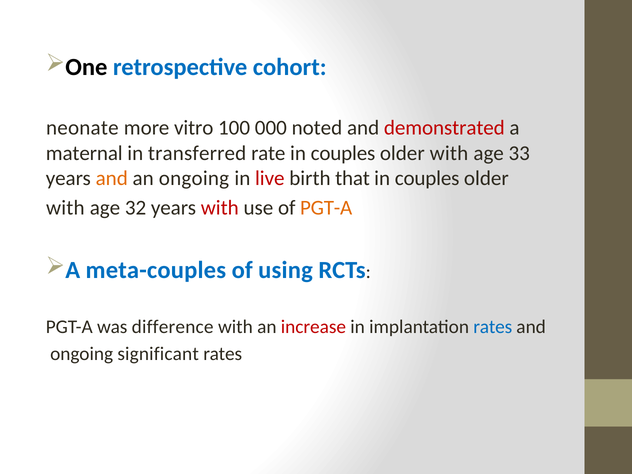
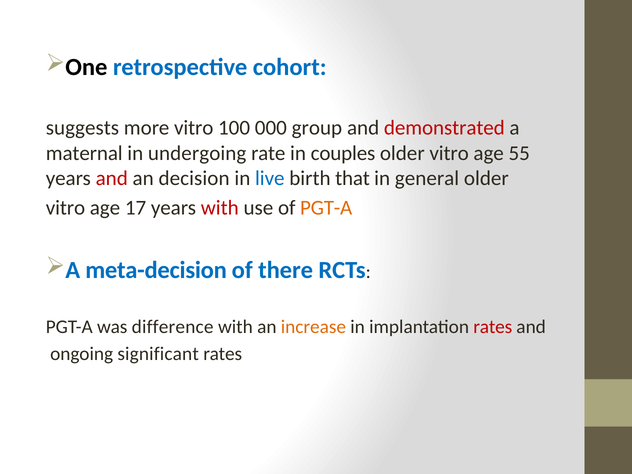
neonate: neonate -> suggests (82, 128)
noted: noted -> group (317, 128)
transferred: transferred -> undergoing (197, 153)
with: with -> vitro (449, 153)
33: 33 -> 55 (519, 153)
and colour: orange -> red (112, 178)
an ongoing: ongoing -> decision (194, 178)
live colour: red -> blue (270, 178)
couples: couples -> general (427, 178)
with: with -> vitro (65, 208)
32: 32 -> 17 (136, 208)
meta-couples: meta-couples -> meta-decision (156, 270)
using: using -> there (286, 270)
increase colour: red -> orange (313, 327)
rates colour: blue -> red (493, 327)
